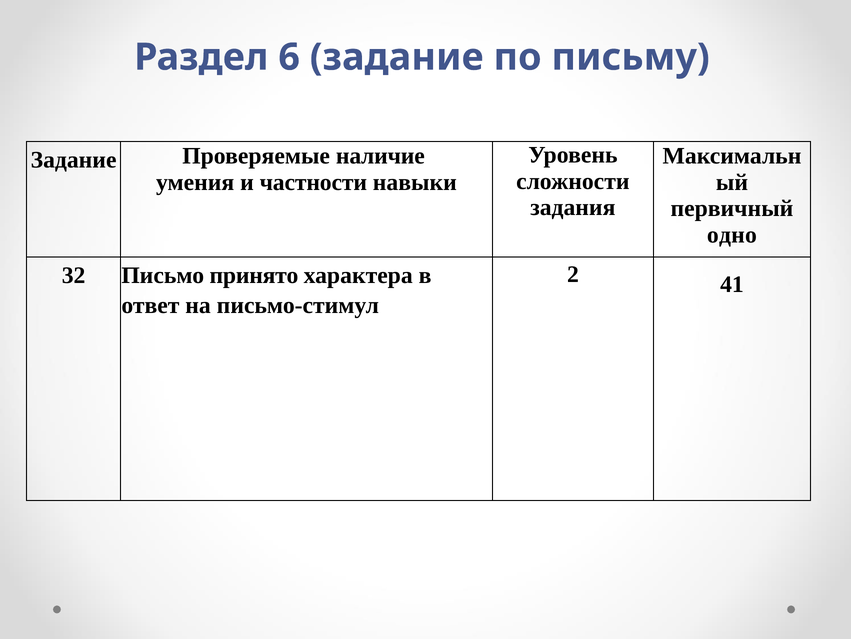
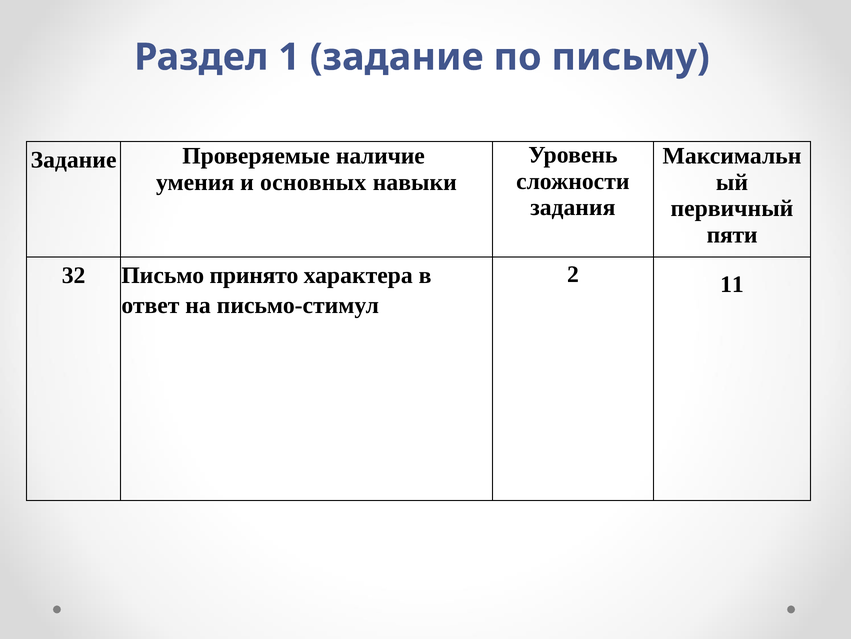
6: 6 -> 1 (289, 57)
частности: частности -> основных (313, 182)
одно: одно -> пяти (732, 234)
41: 41 -> 11 (732, 284)
